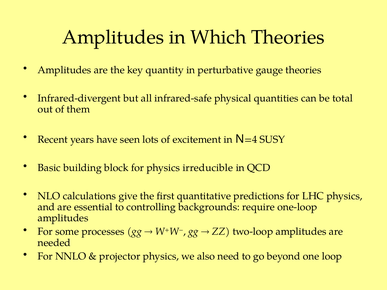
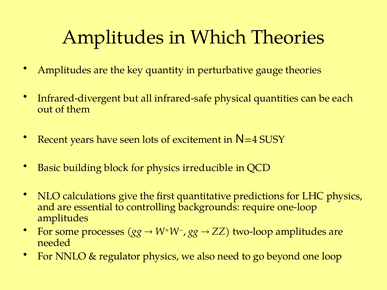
total: total -> each (343, 98)
projector: projector -> regulator (120, 256)
